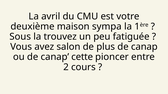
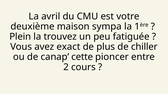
Sous: Sous -> Plein (20, 37)
salon: salon -> exact (68, 47)
plus de canap: canap -> chiller (144, 47)
